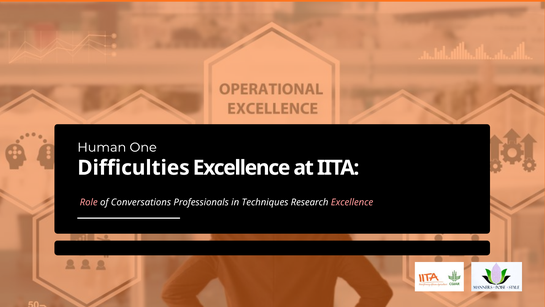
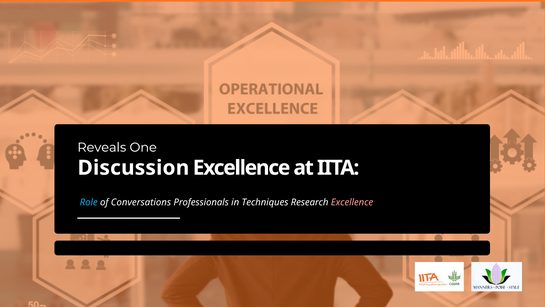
Human: Human -> Reveals (102, 147)
Difficulties: Difficulties -> Discussion (133, 168)
Role colour: pink -> light blue (89, 202)
